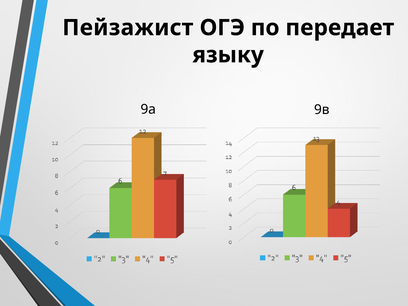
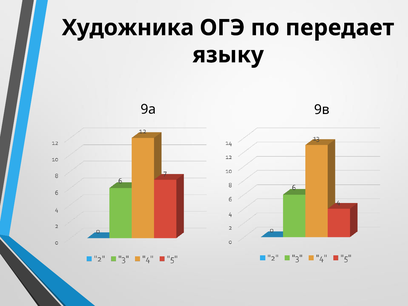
Пейзажист: Пейзажист -> Художника (128, 28)
